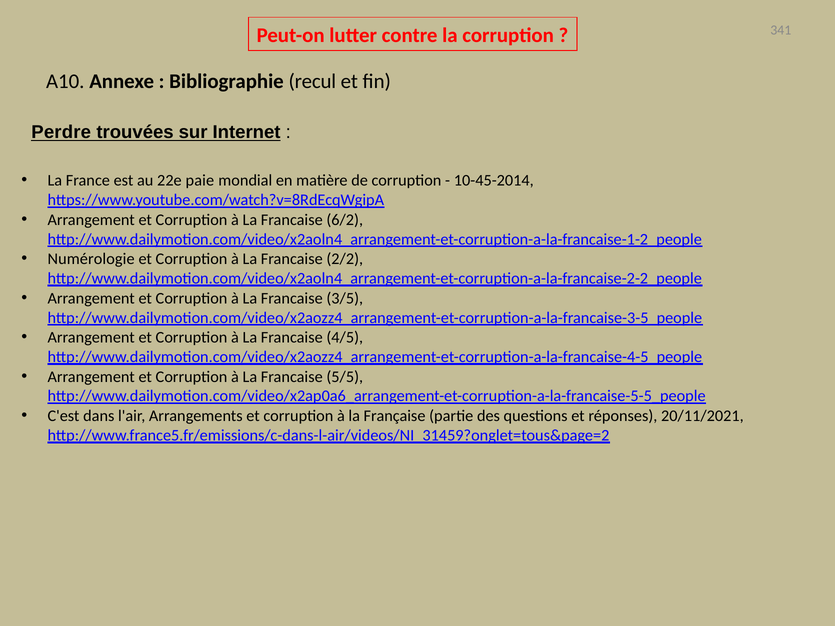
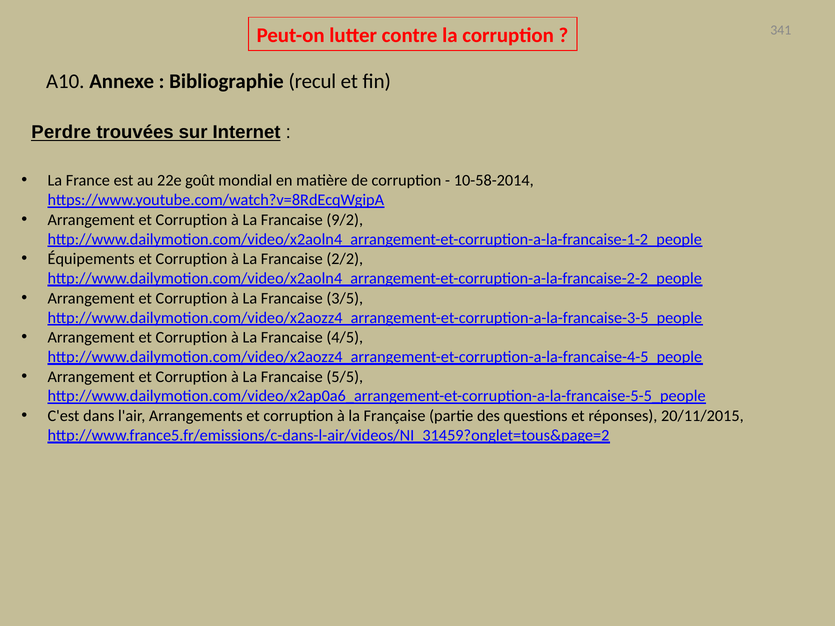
paie: paie -> goût (200, 181)
10-45-2014: 10-45-2014 -> 10-58-2014 (494, 181)
6/2: 6/2 -> 9/2 (345, 220)
Numérologie: Numérologie -> Équipements (91, 259)
20/11/2021: 20/11/2021 -> 20/11/2015 (702, 416)
